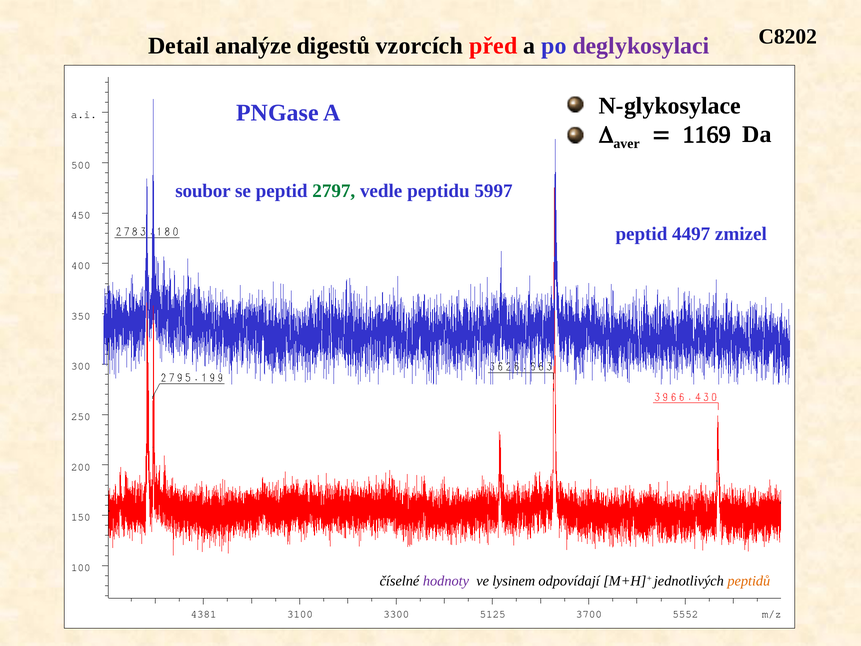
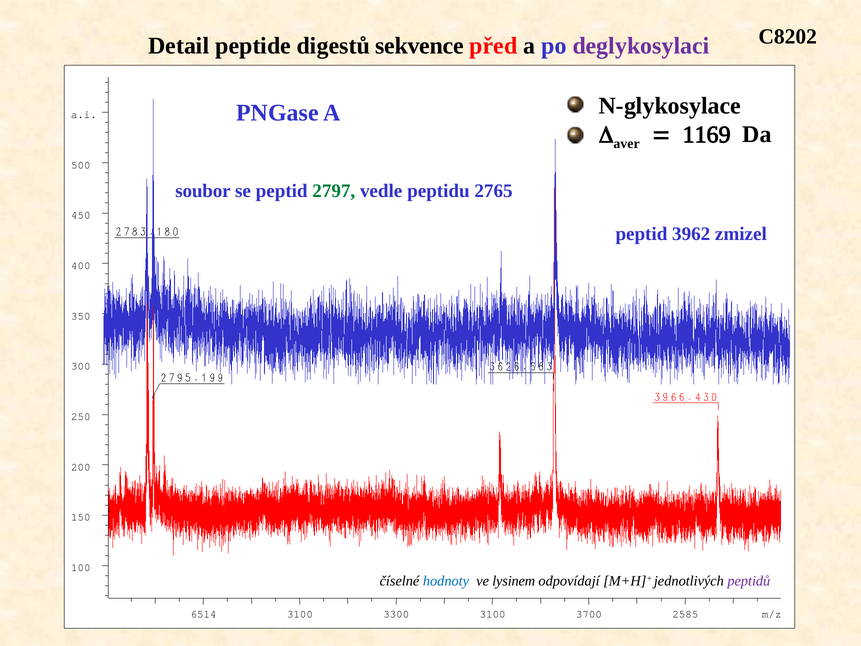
analýze: analýze -> peptide (253, 46)
vzorcích: vzorcích -> sekvence (420, 46)
5997: 5997 -> 2765 (494, 191)
4497: 4497 -> 3962 (691, 234)
hodnoty colour: purple -> blue (446, 581)
peptidů colour: orange -> purple (749, 581)
4381: 4381 -> 6514 (204, 614)
3300 5125: 5125 -> 3100 (493, 614)
5552: 5552 -> 2585 (685, 614)
